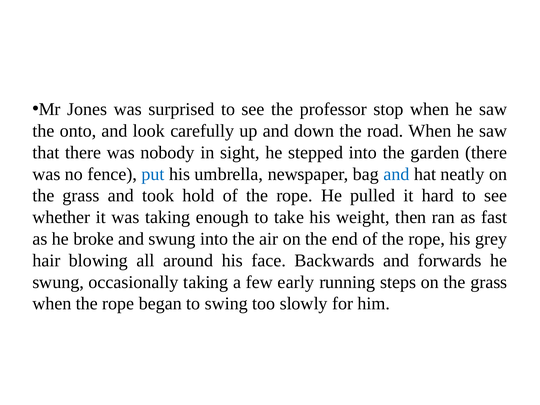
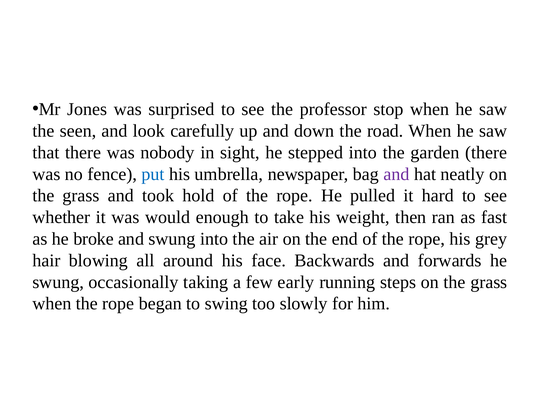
onto: onto -> seen (78, 131)
and colour: blue -> purple (397, 174)
was taking: taking -> would (168, 217)
